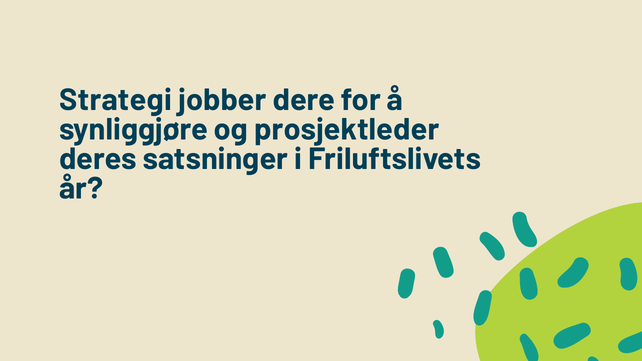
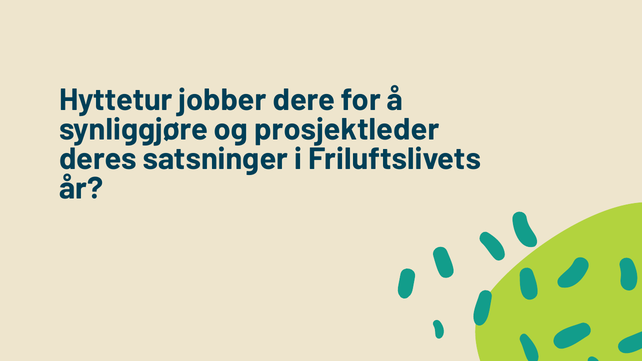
Strategi: Strategi -> Hyttetur (116, 100)
